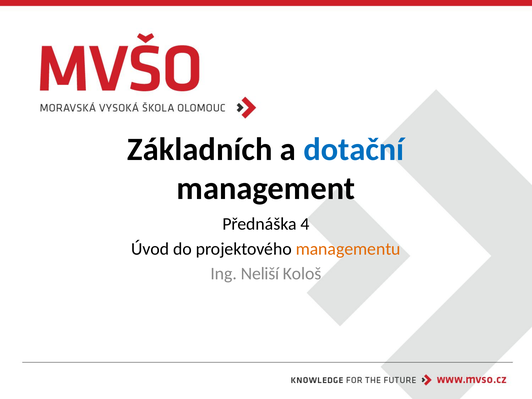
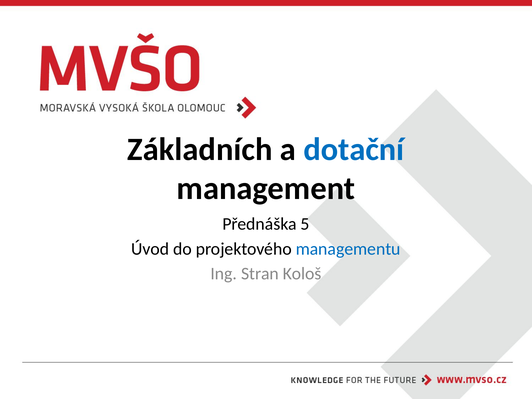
4: 4 -> 5 (305, 224)
managementu colour: orange -> blue (348, 249)
Neliší: Neliší -> Stran (260, 274)
